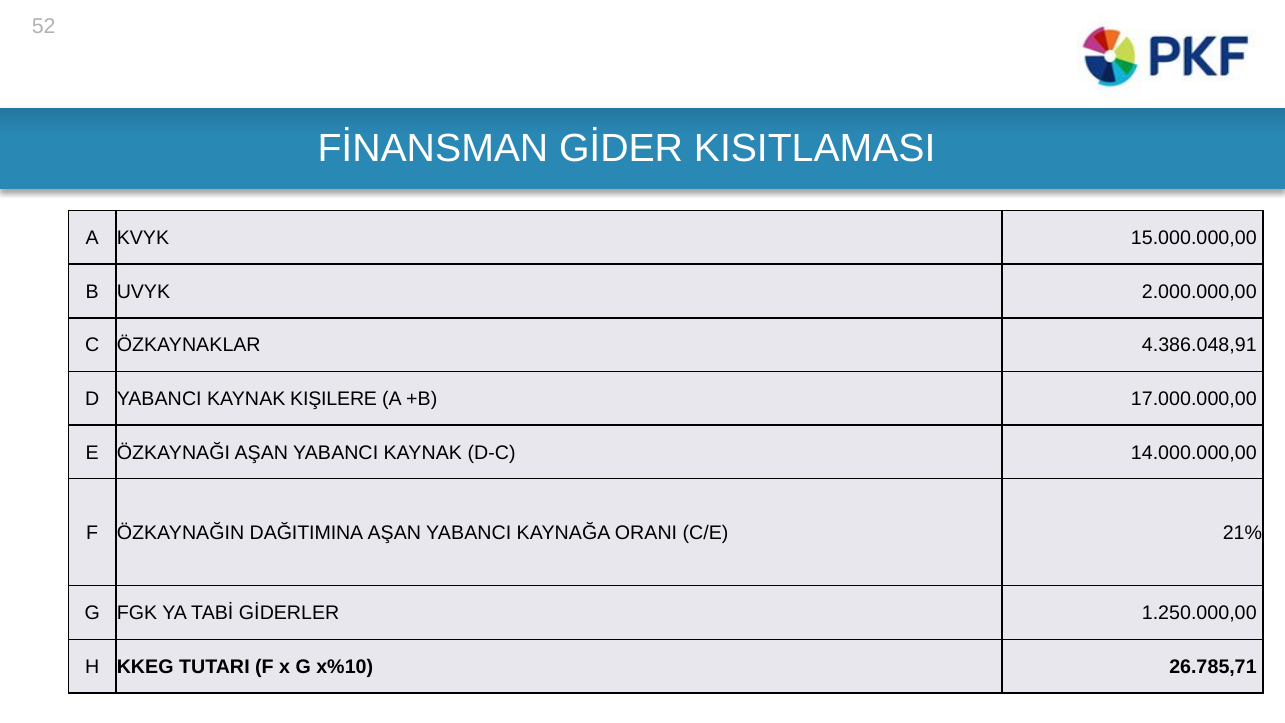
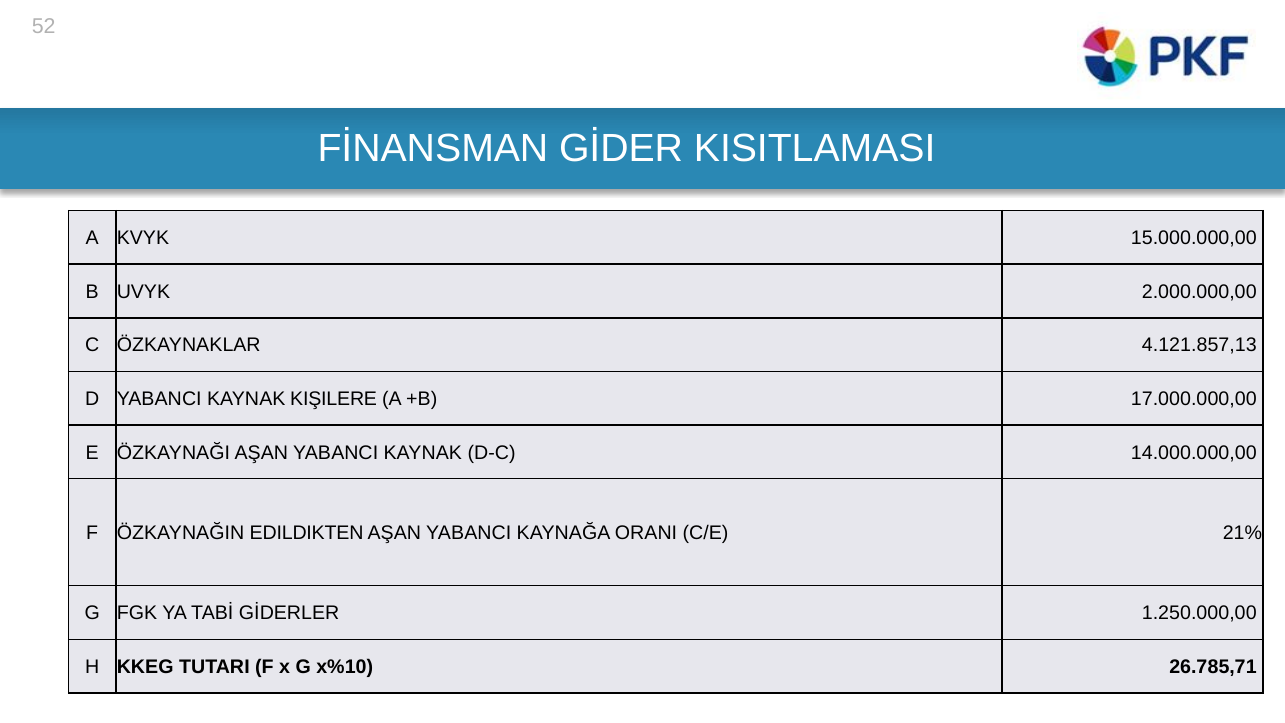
4.386.048,91: 4.386.048,91 -> 4.121.857,13 (1199, 345)
DAĞITIMINA: DAĞITIMINA -> EDILDIKTEN (307, 533)
